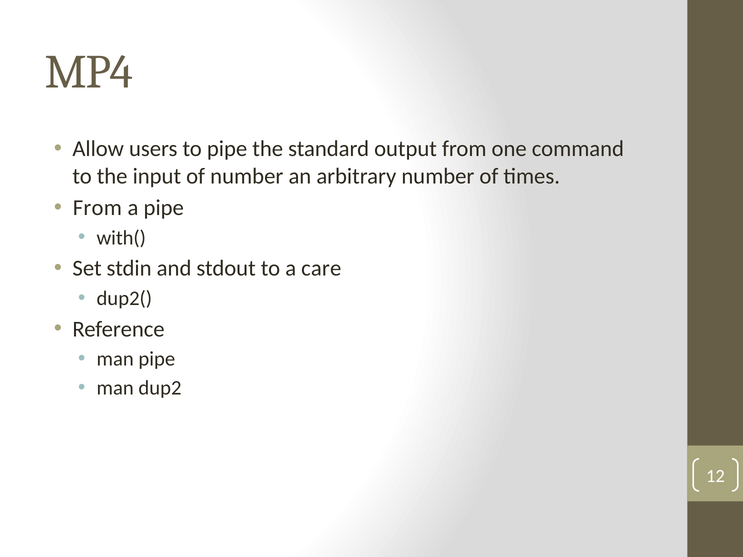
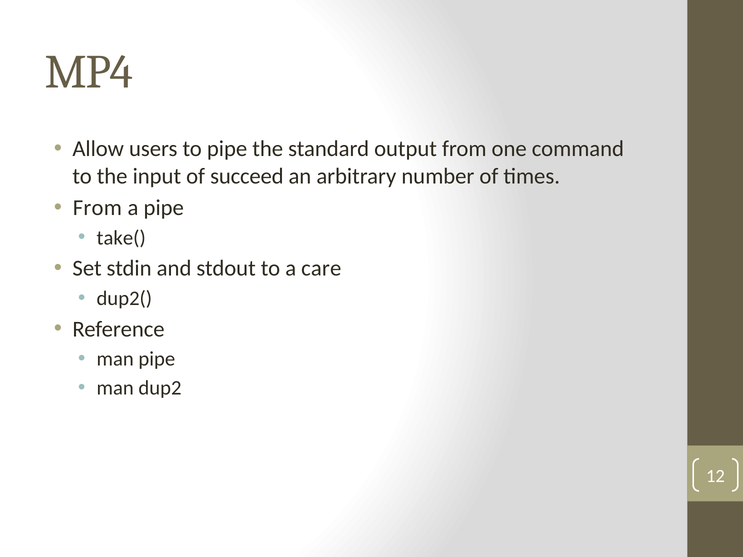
of number: number -> succeed (247, 176)
with(: with( -> take( (121, 238)
